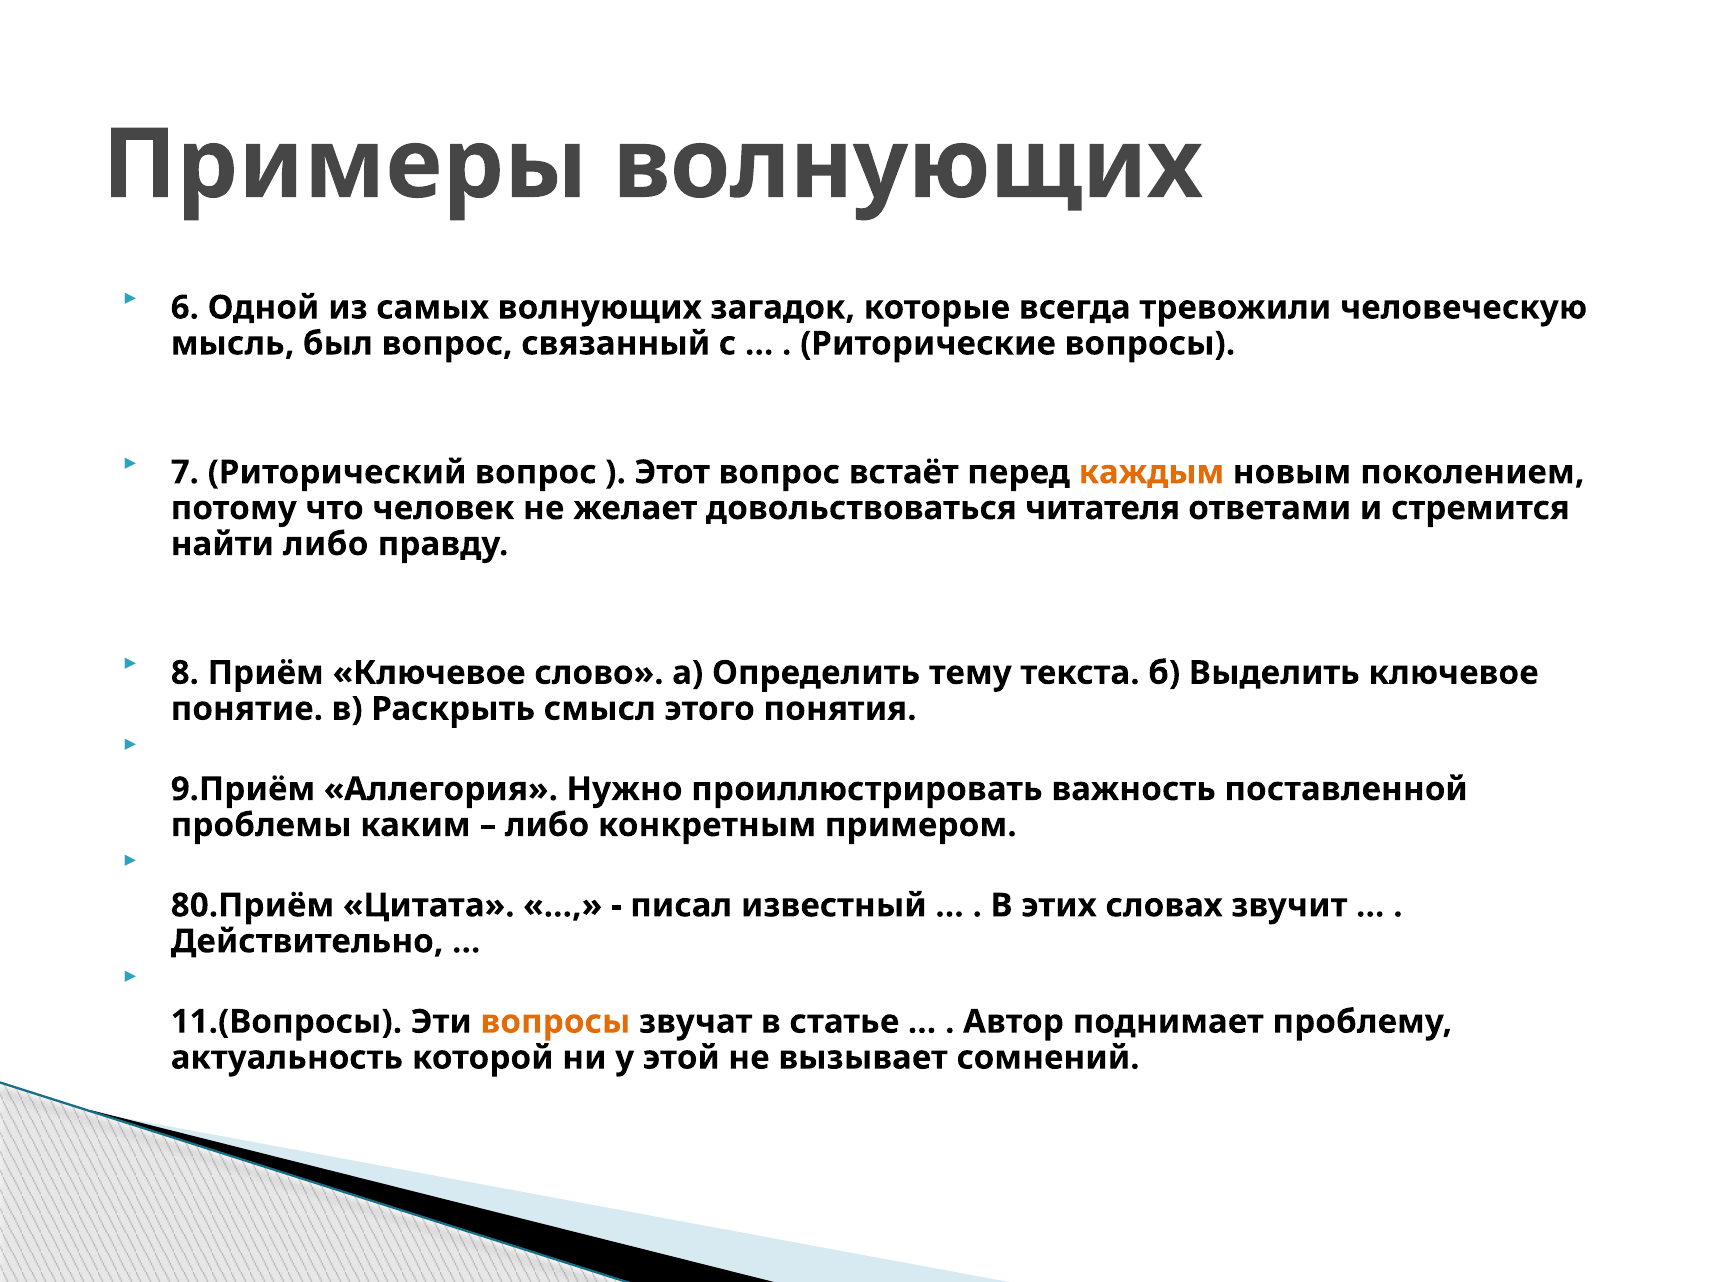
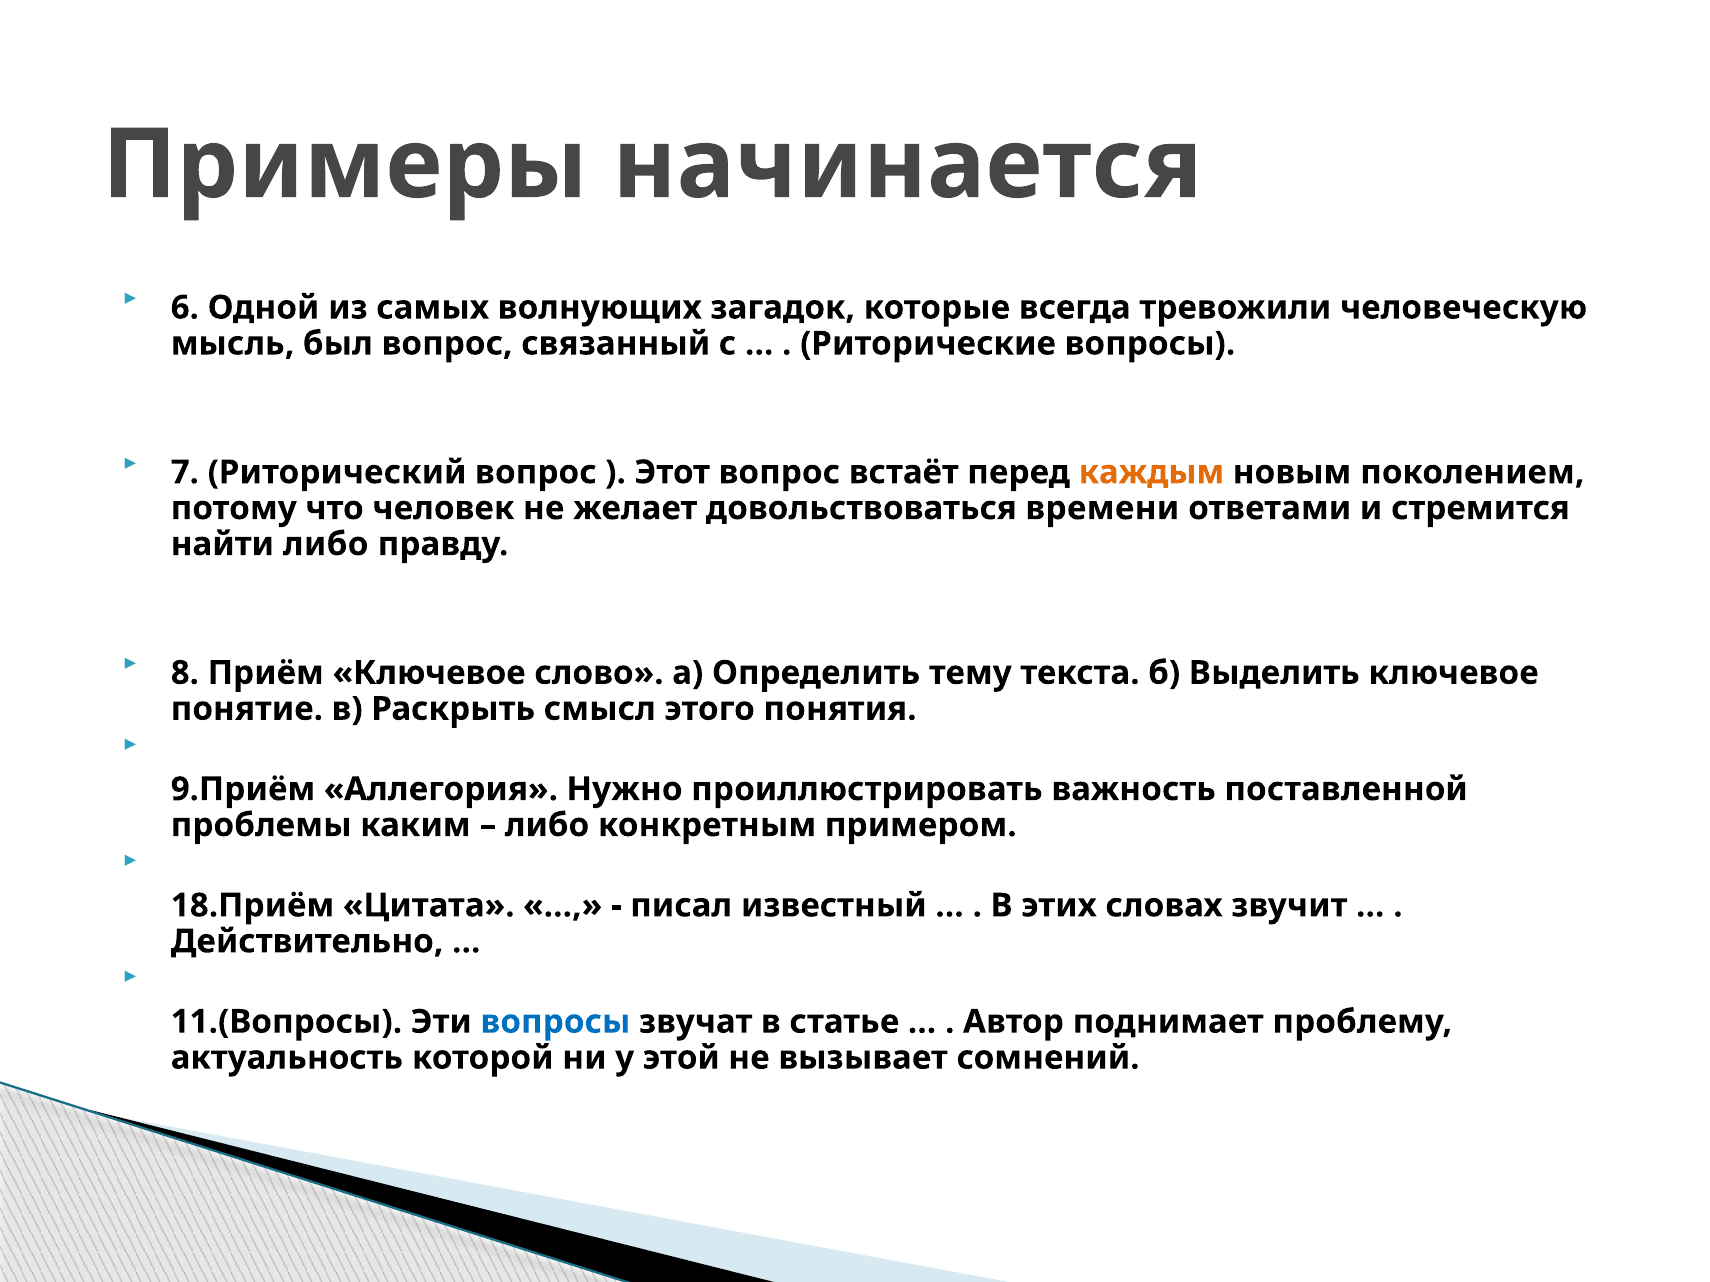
Примеры волнующих: волнующих -> начинается (907, 165)
читателя: читателя -> времени (1102, 508)
80.Приём: 80.Приём -> 18.Приём (253, 906)
вопросы colour: orange -> blue (555, 1022)
